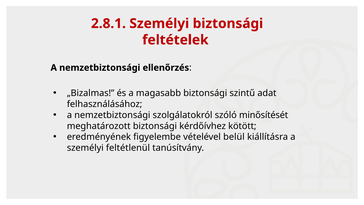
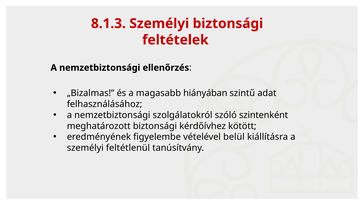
2.8.1: 2.8.1 -> 8.1.3 (108, 23)
magasabb biztonsági: biztonsági -> hiányában (205, 93)
minősítését: minősítését -> szintenként (264, 115)
